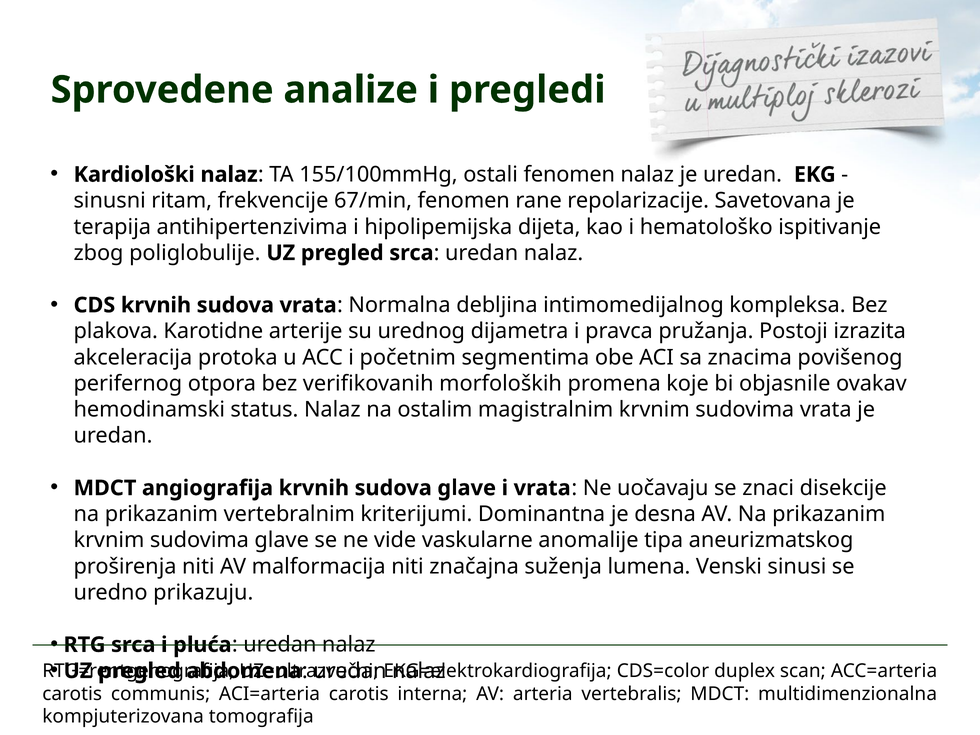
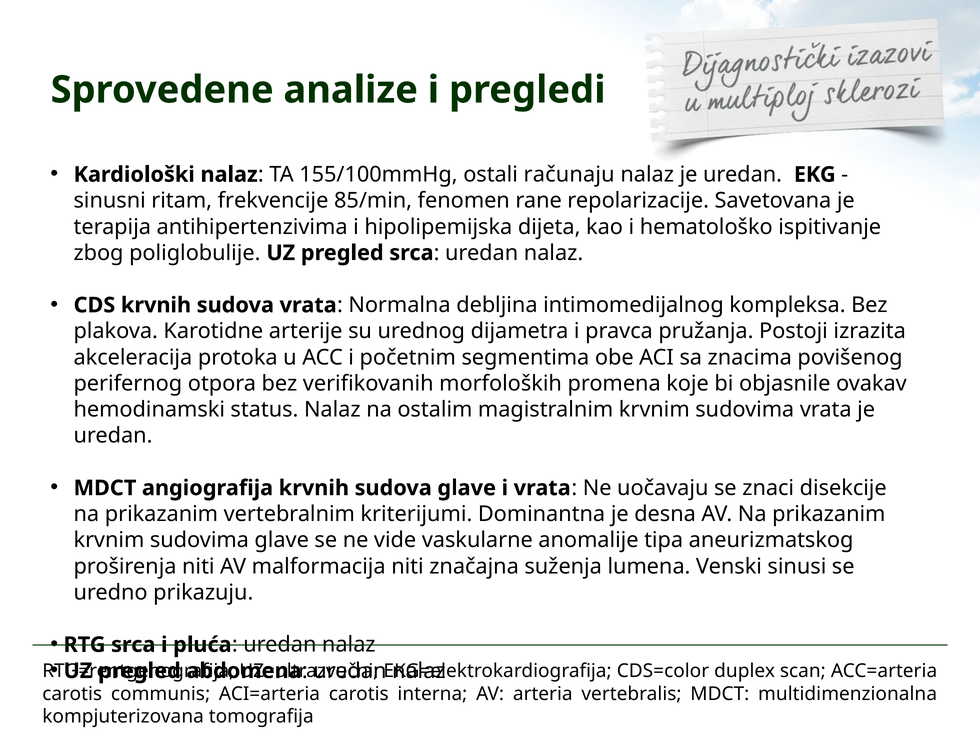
ostali fenomen: fenomen -> računaju (569, 175)
67/min: 67/min -> 85/min (373, 201)
